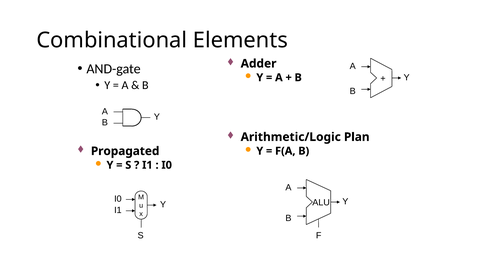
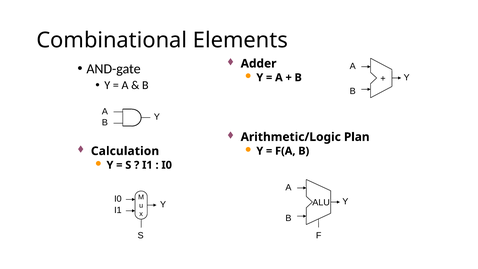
Propagated: Propagated -> Calculation (125, 151)
